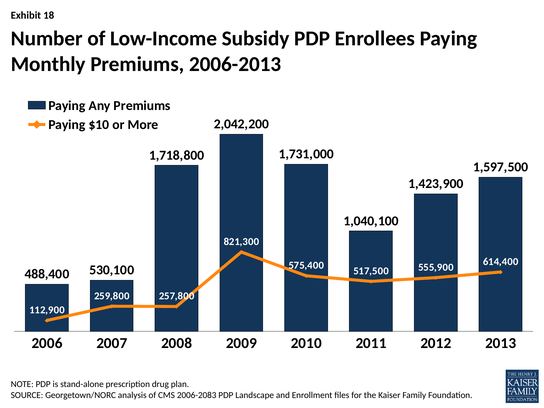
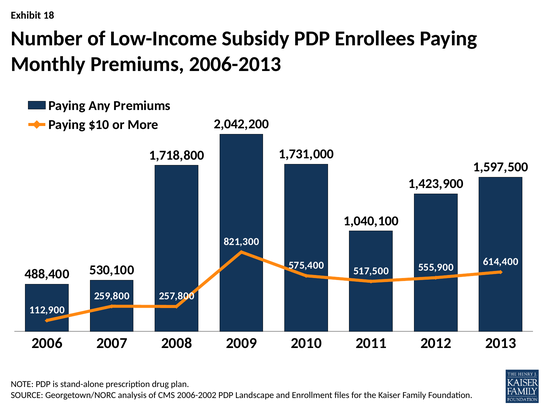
2006-2083: 2006-2083 -> 2006-2002 (197, 395)
